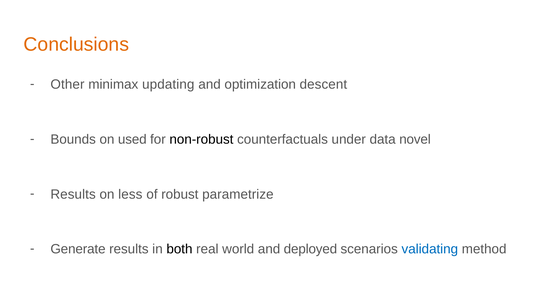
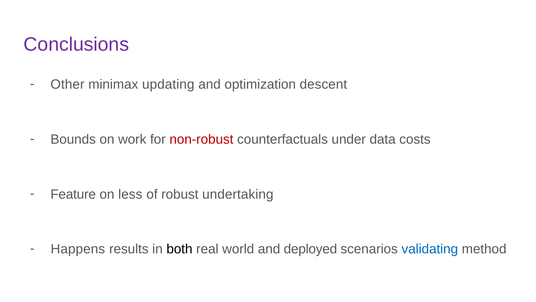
Conclusions colour: orange -> purple (76, 44)
used: used -> work (132, 139)
non-robust colour: black -> red (201, 139)
novel: novel -> costs (415, 139)
Results: Results -> Feature (73, 194)
parametrize: parametrize -> undertaking (238, 194)
Generate: Generate -> Happens (78, 249)
